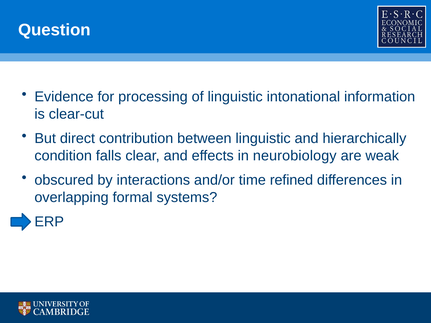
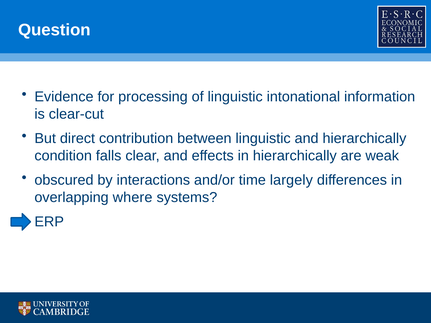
in neurobiology: neurobiology -> hierarchically (295, 156)
refined: refined -> largely (291, 180)
formal: formal -> where (133, 197)
